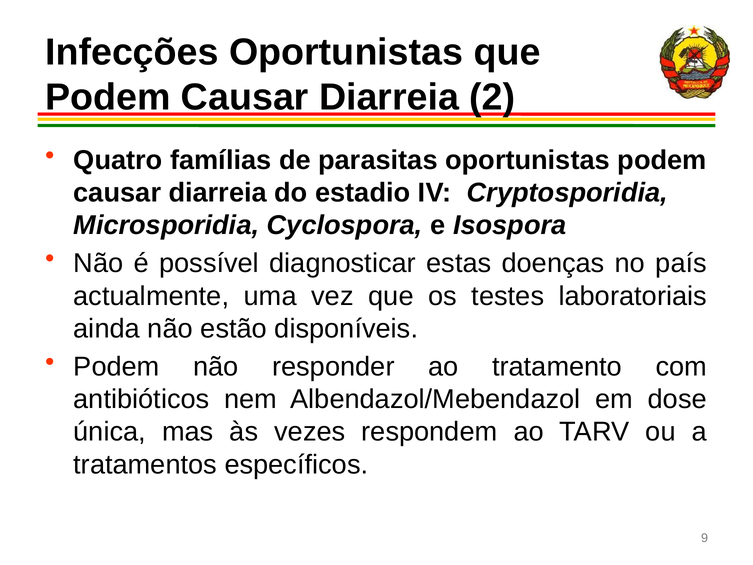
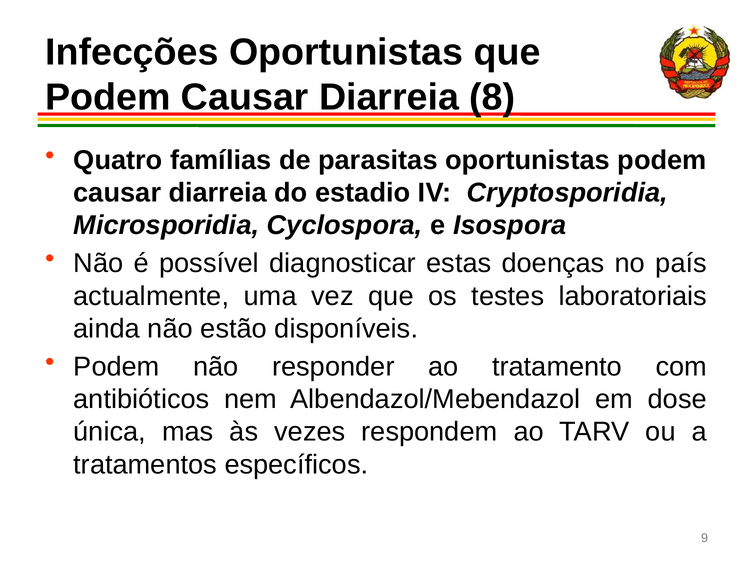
2: 2 -> 8 (492, 97)
